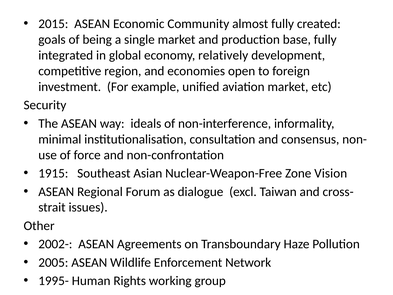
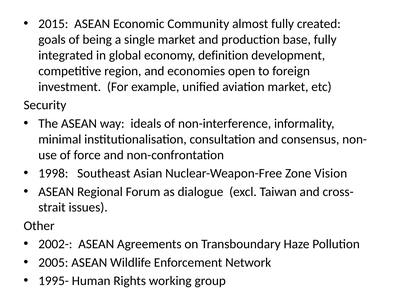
relatively: relatively -> definition (223, 55)
1915: 1915 -> 1998 (53, 173)
